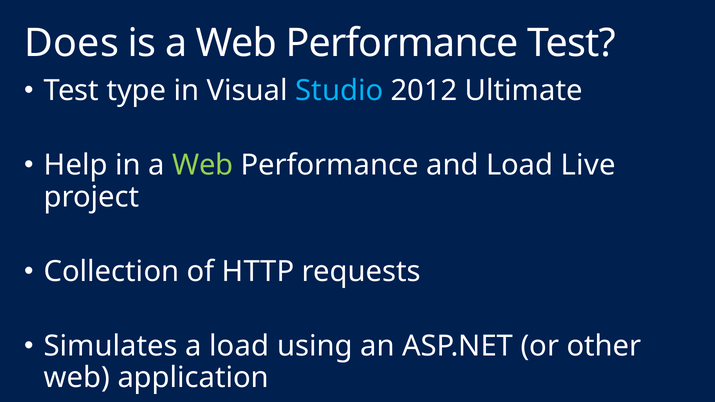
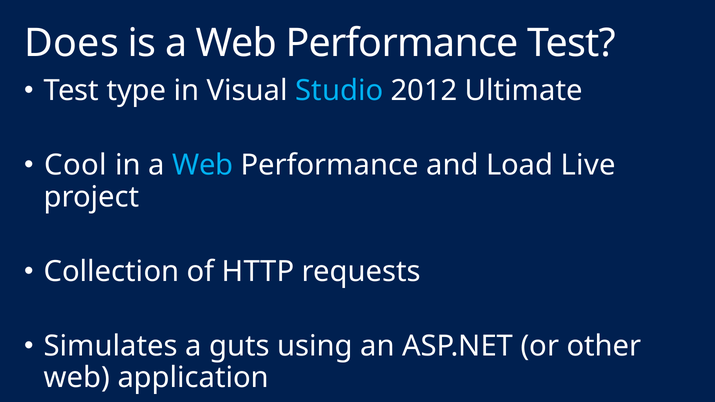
Help: Help -> Cool (76, 165)
Web colour: light green -> light blue (203, 165)
a load: load -> guts (239, 346)
